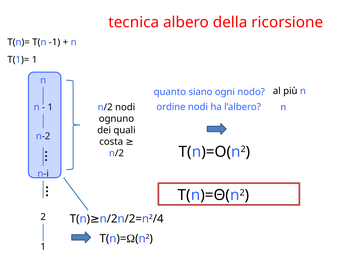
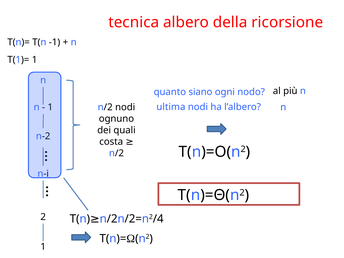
ordine: ordine -> ultima (171, 107)
